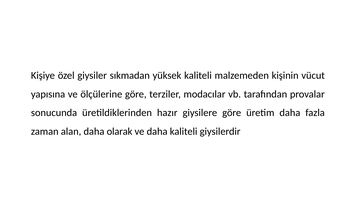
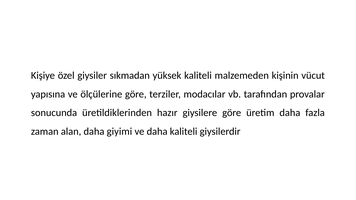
olarak: olarak -> giyimi (119, 132)
